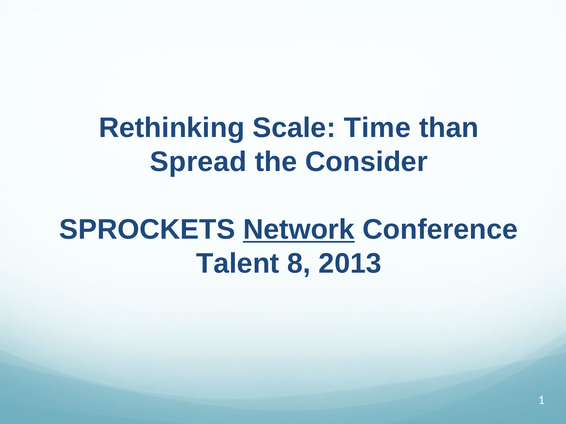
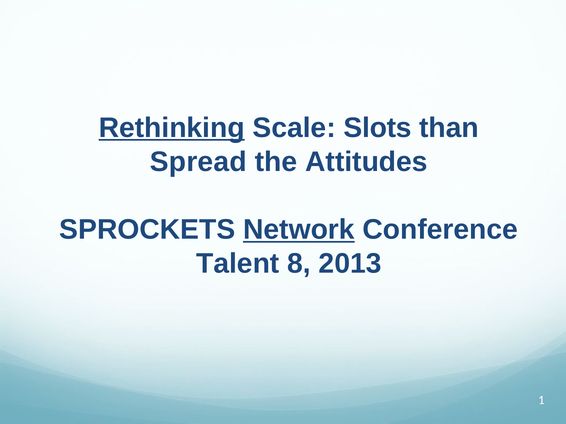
Rethinking underline: none -> present (172, 128)
Time: Time -> Slots (378, 128)
Consider: Consider -> Attitudes (366, 162)
